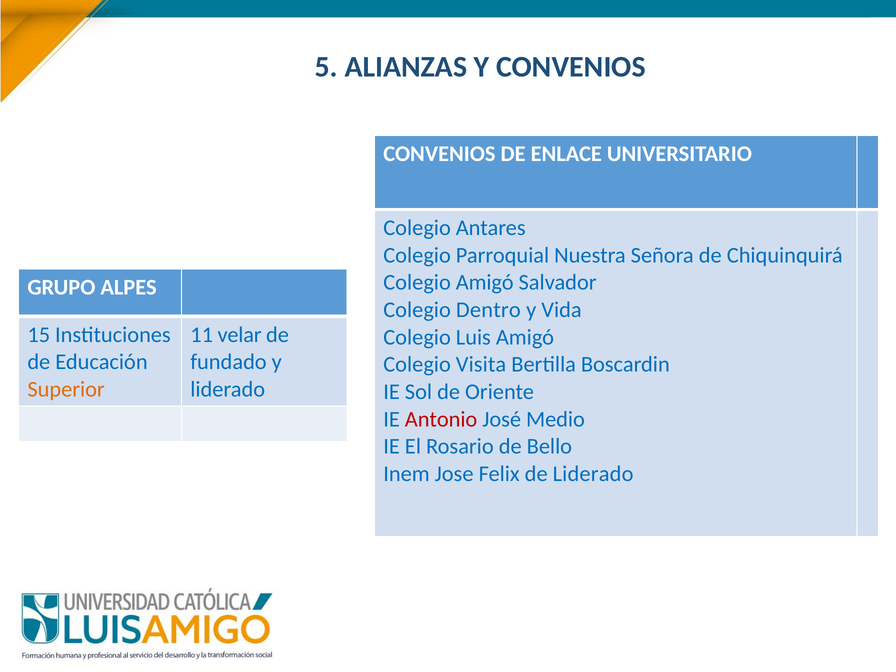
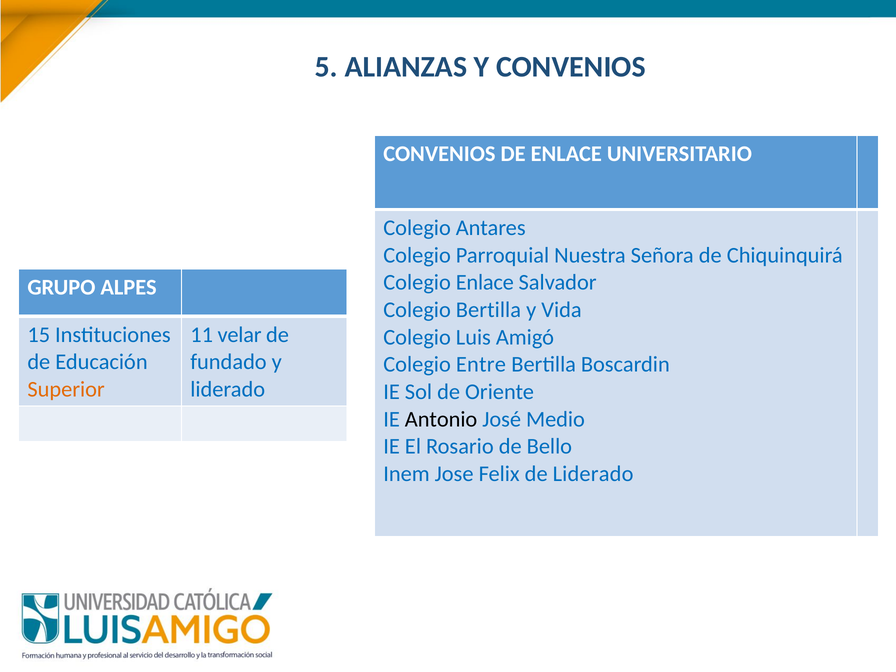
Colegio Amigó: Amigó -> Enlace (485, 283)
Colegio Dentro: Dentro -> Bertilla (488, 310)
Visita: Visita -> Entre (481, 365)
Antonio colour: red -> black (441, 419)
